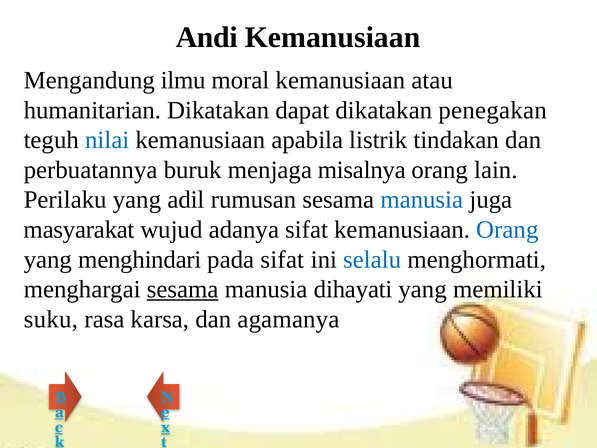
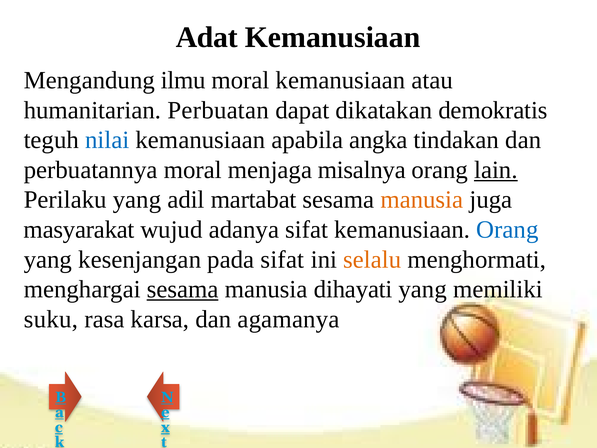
Andi: Andi -> Adat (207, 37)
humanitarian Dikatakan: Dikatakan -> Perbuatan (218, 110)
penegakan: penegakan -> demokratis (493, 110)
listrik: listrik -> angka (378, 140)
perbuatannya buruk: buruk -> moral (193, 170)
lain underline: none -> present (496, 170)
rumusan: rumusan -> martabat (254, 200)
manusia colour: blue -> orange (422, 200)
menghindari: menghindari -> kesenjangan (140, 259)
selalu colour: blue -> orange (372, 259)
